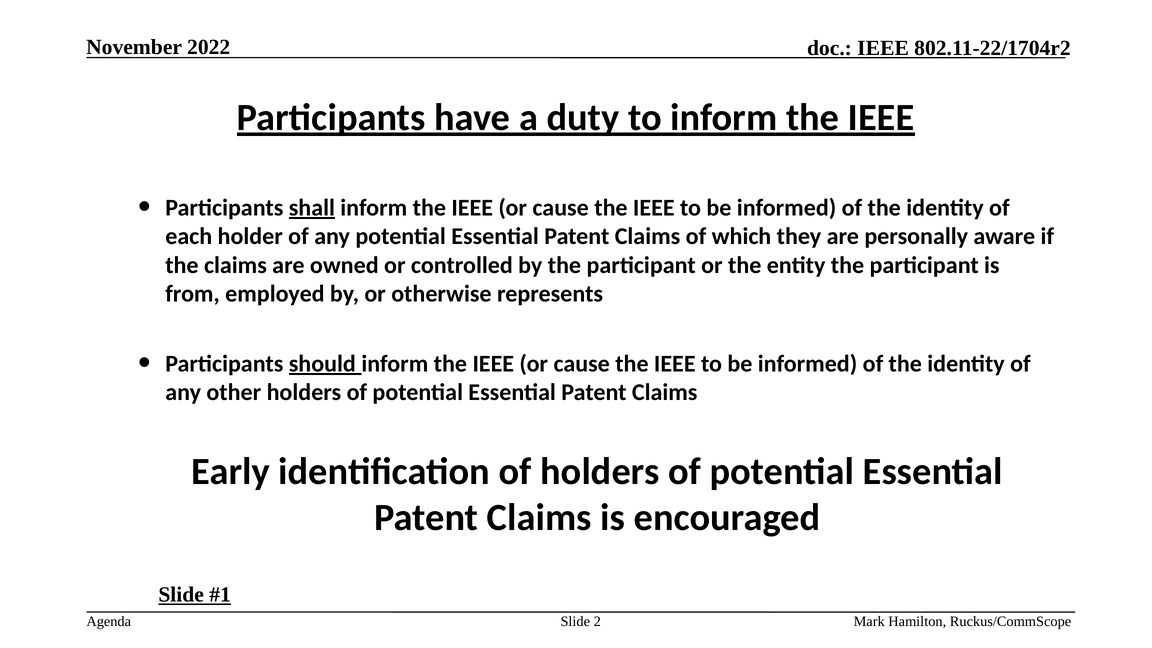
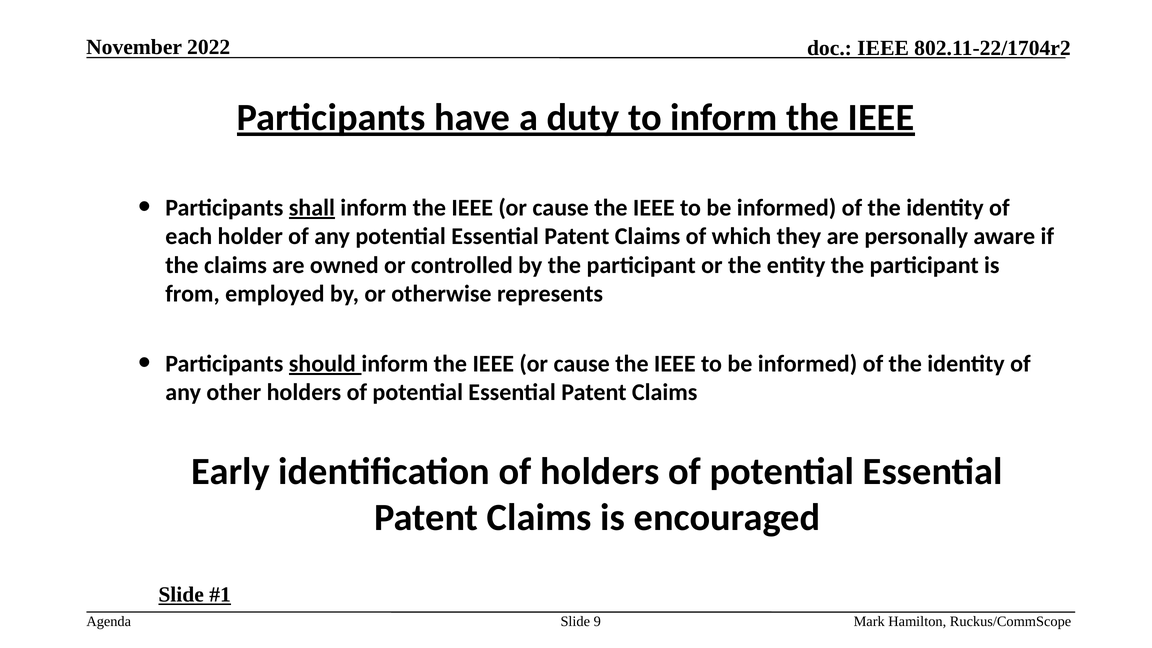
2: 2 -> 9 (597, 621)
